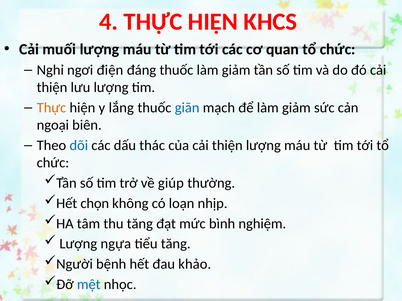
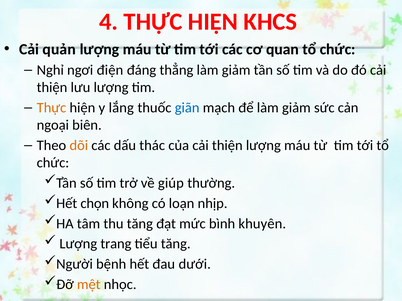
muối: muối -> quản (59, 49)
đáng thuốc: thuốc -> thẳng (176, 70)
dõi colour: blue -> orange (79, 146)
nghiệm: nghiệm -> khuyên (262, 224)
ngựa: ngựa -> trang (116, 244)
khảo: khảo -> dưới (195, 265)
mệt colour: blue -> orange (89, 285)
